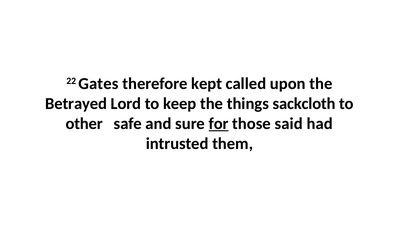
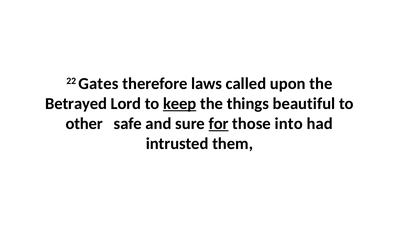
kept: kept -> laws (207, 83)
keep underline: none -> present (180, 103)
sackcloth: sackcloth -> beautiful (304, 103)
said: said -> into (289, 123)
